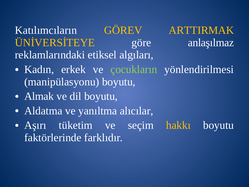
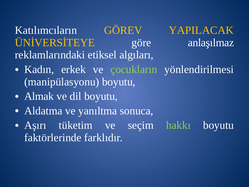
ARTTIRMAK: ARTTIRMAK -> YAPILACAK (201, 30)
alıcılar: alıcılar -> sonuca (137, 111)
hakkı colour: yellow -> light green (178, 125)
